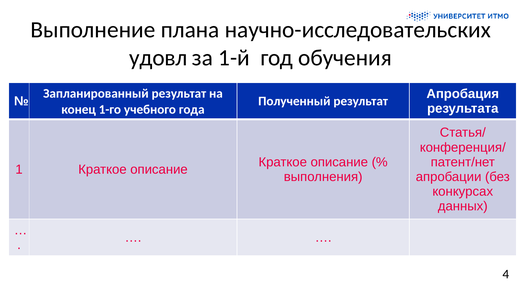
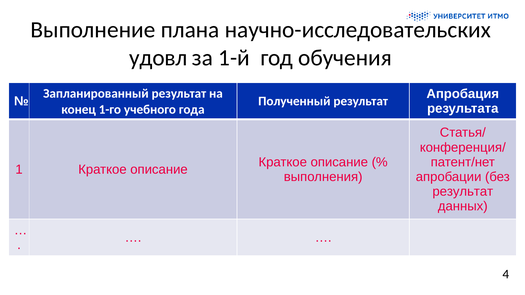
конкурсах: конкурсах -> результат (463, 192)
